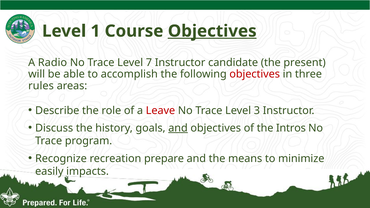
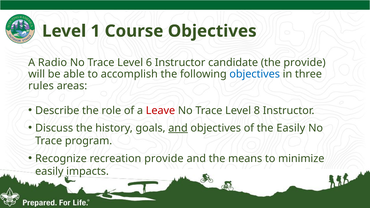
Objectives underline: present -> none (212, 31)
7: 7 -> 6 (149, 63)
the present: present -> provide (305, 63)
objectives colour: red -> blue (255, 74)
3: 3 -> 8 (257, 111)
the Intros: Intros -> Easily (291, 128)
recreation prepare: prepare -> provide (164, 159)
